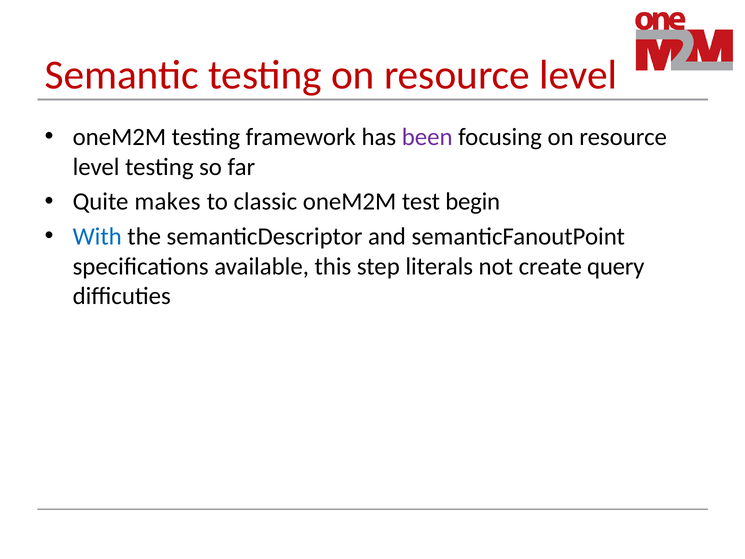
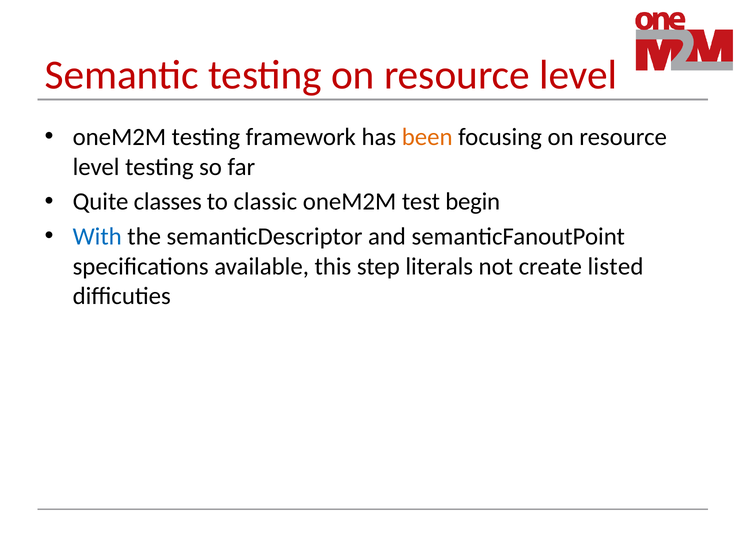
been colour: purple -> orange (427, 137)
makes: makes -> classes (168, 202)
query: query -> listed (616, 266)
